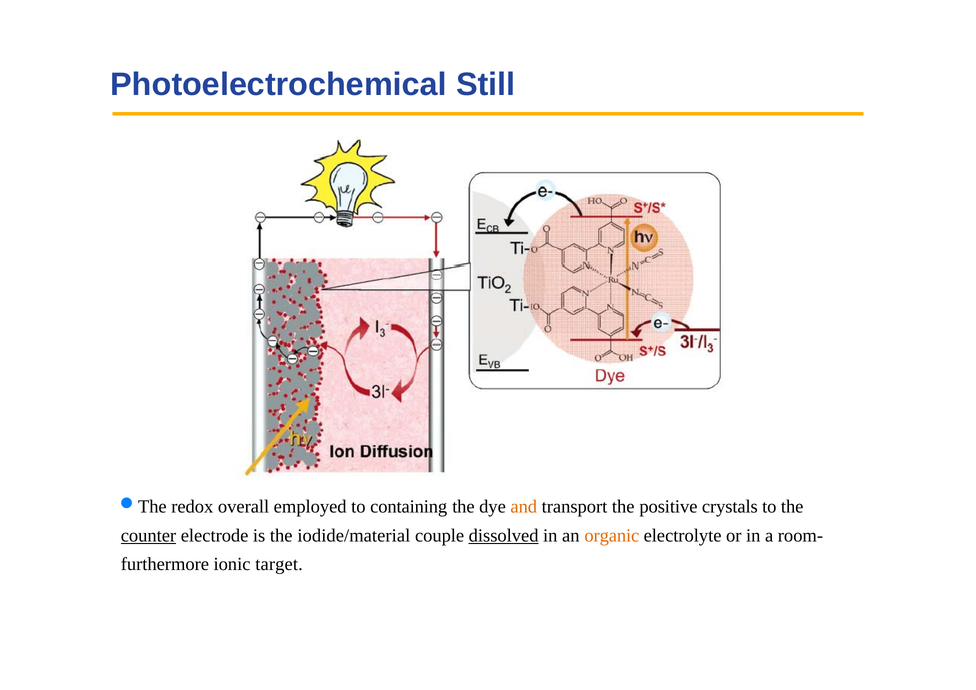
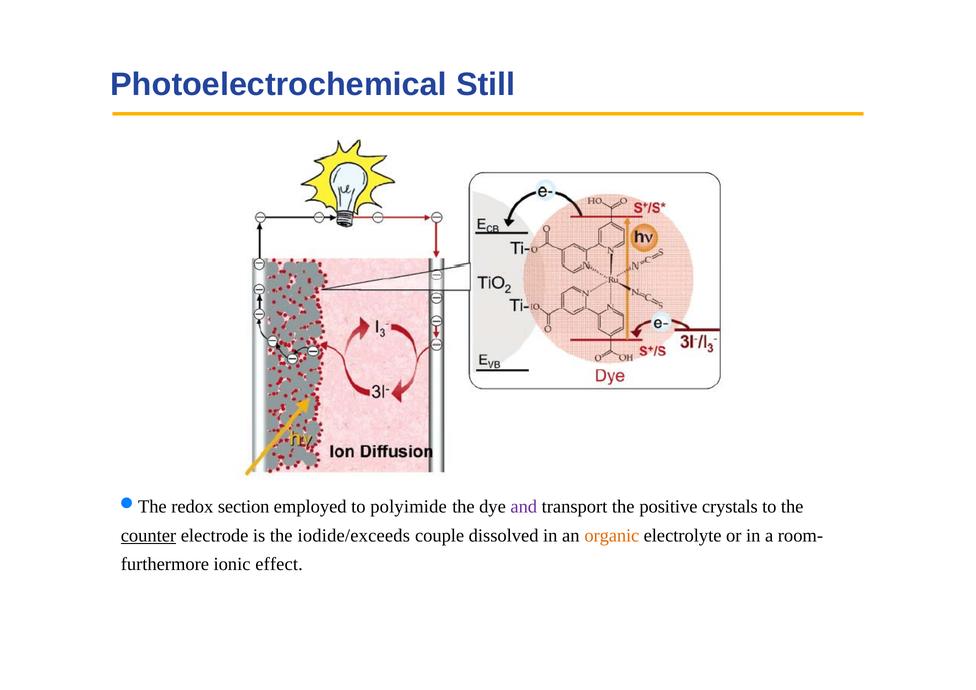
overall: overall -> section (244, 507)
containing: containing -> polyimide (409, 507)
and colour: orange -> purple (524, 507)
iodide/material: iodide/material -> iodide/exceeds (354, 536)
dissolved underline: present -> none (504, 536)
target: target -> effect (279, 565)
